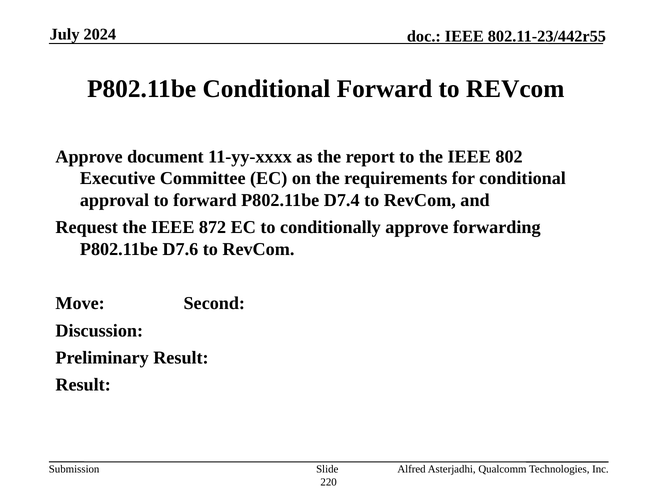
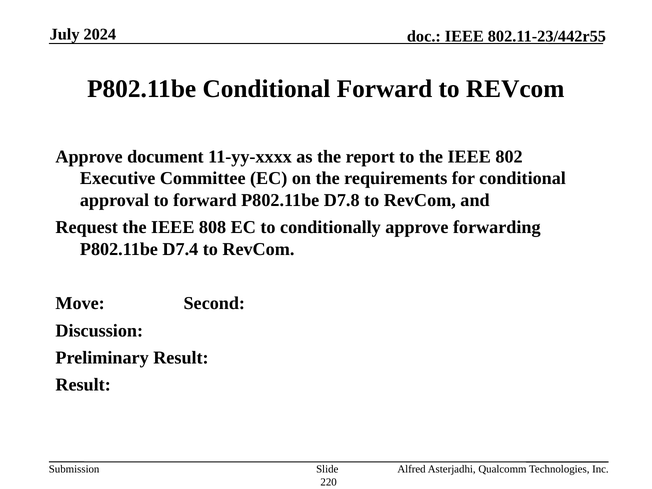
D7.4: D7.4 -> D7.8 (342, 200)
872: 872 -> 808 (213, 227)
D7.6: D7.6 -> D7.4 (180, 249)
